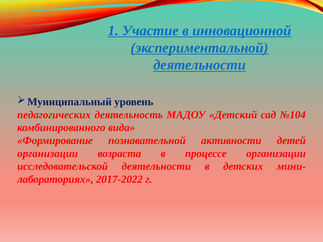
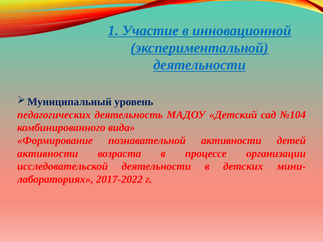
организации: организации -> активности (48, 154)
